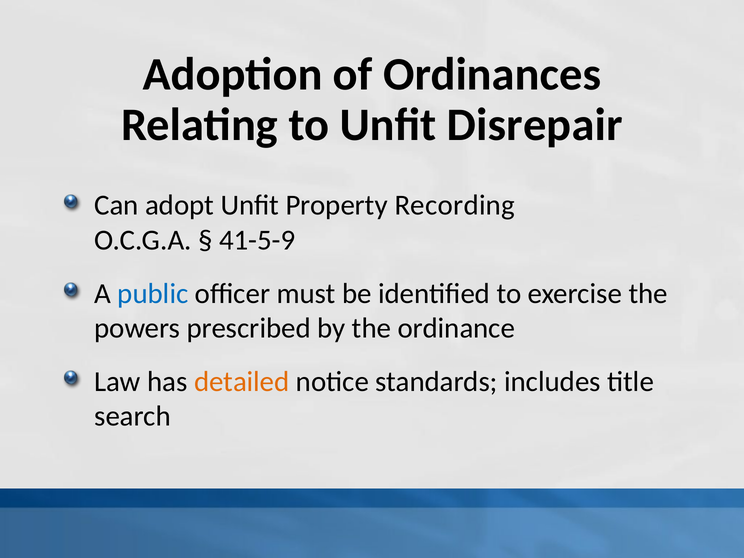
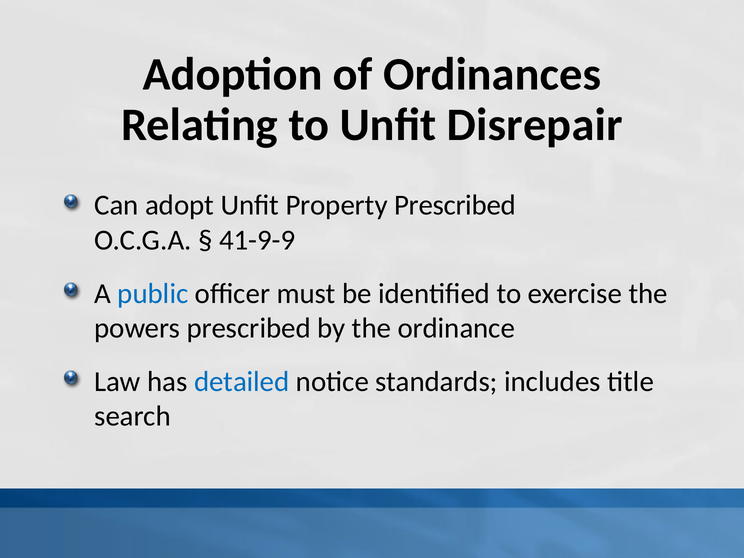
Property Recording: Recording -> Prescribed (455, 205)
41-5-9: 41-5-9 -> 41-9-9 (257, 240)
detailed colour: orange -> blue (242, 382)
